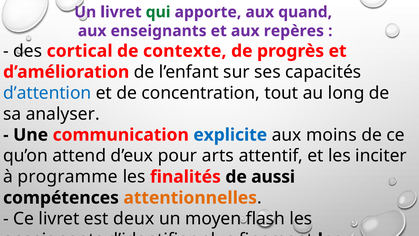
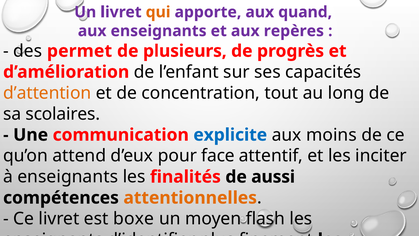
qui colour: green -> orange (158, 12)
cortical: cortical -> permet (80, 51)
contexte: contexte -> plusieurs (185, 51)
d’attention colour: blue -> orange (47, 93)
analyser: analyser -> scolaires (63, 114)
arts: arts -> face (218, 156)
à programme: programme -> enseignants (68, 177)
deux: deux -> boxe (134, 219)
